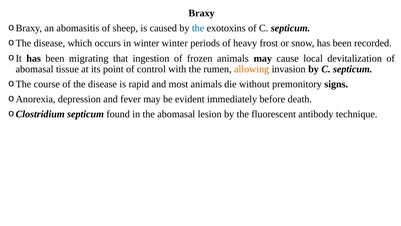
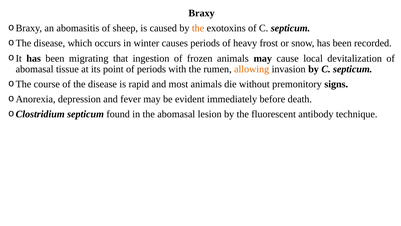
the colour: blue -> orange (198, 28)
winter winter: winter -> causes (175, 43)
of control: control -> periods (151, 69)
